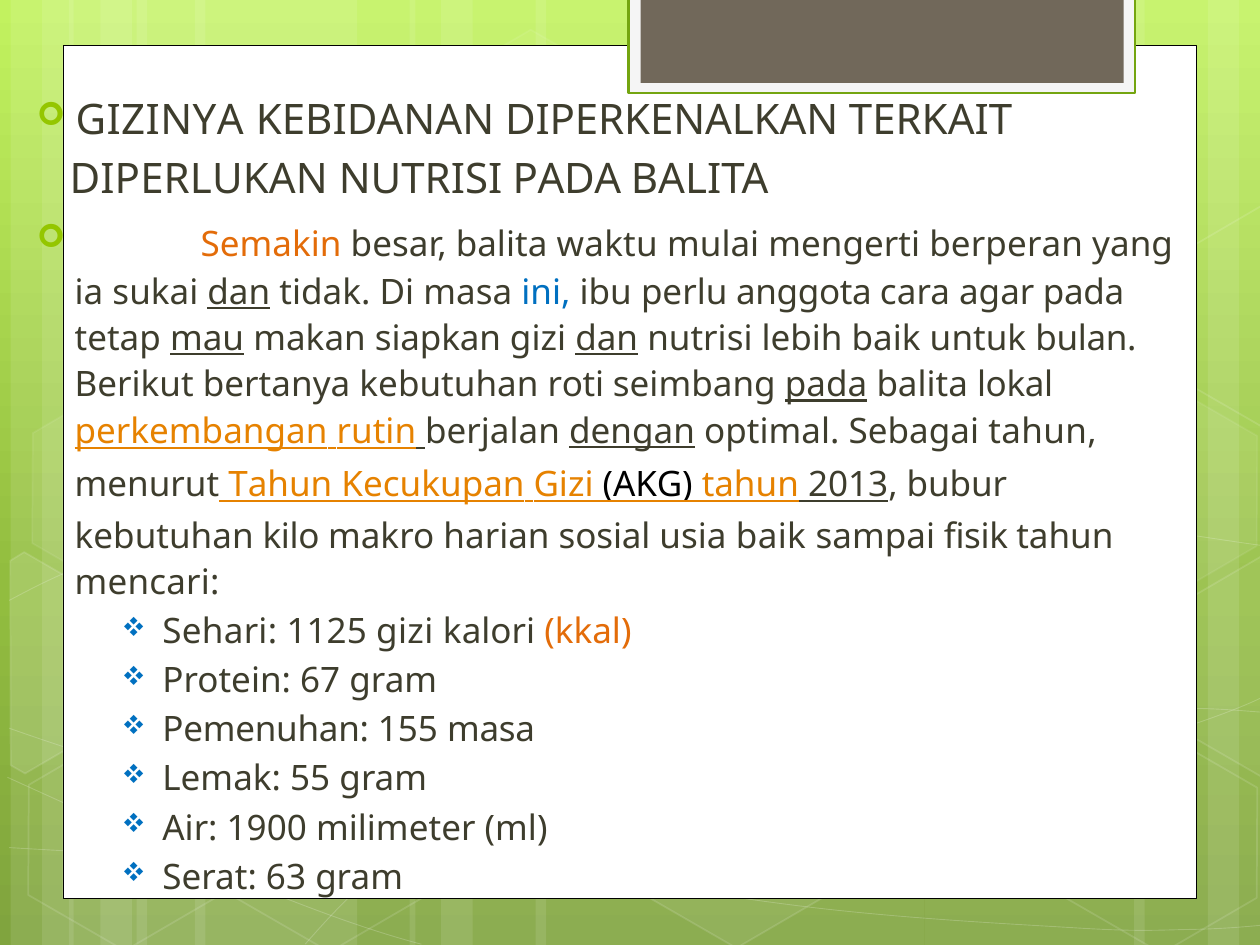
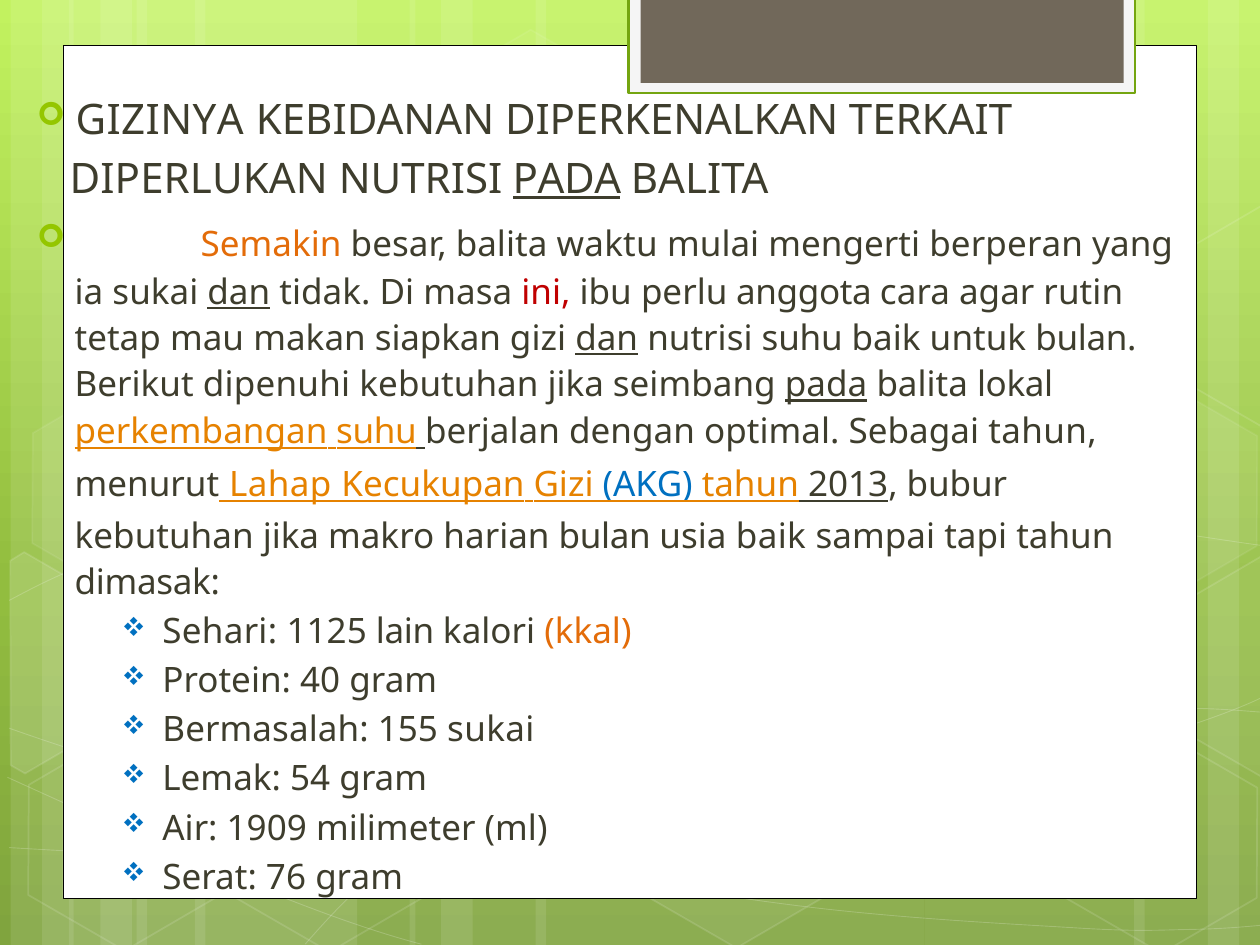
PADA underline: none -> present (567, 179)
ini colour: blue -> red (546, 293)
agar pada: pada -> rutin (1083, 293)
mau underline: present -> none (207, 339)
nutrisi lebih: lebih -> suhu (802, 339)
bertanya: bertanya -> dipenuhi (277, 385)
roti: roti -> jika (576, 385)
perkembangan rutin: rutin -> suhu (377, 432)
dengan underline: present -> none (632, 432)
menurut Tahun: Tahun -> Lahap (280, 485)
AKG colour: black -> blue (648, 485)
kilo: kilo -> jika (291, 537)
harian sosial: sosial -> bulan (605, 537)
fisik: fisik -> tapi (976, 537)
mencari: mencari -> dimasak (147, 583)
1125 gizi: gizi -> lain (405, 632)
67: 67 -> 40 (320, 681)
Pemenuhan: Pemenuhan -> Bermasalah (266, 730)
155 masa: masa -> sukai (491, 730)
55: 55 -> 54 (310, 779)
1900: 1900 -> 1909 (267, 828)
63: 63 -> 76 (286, 878)
